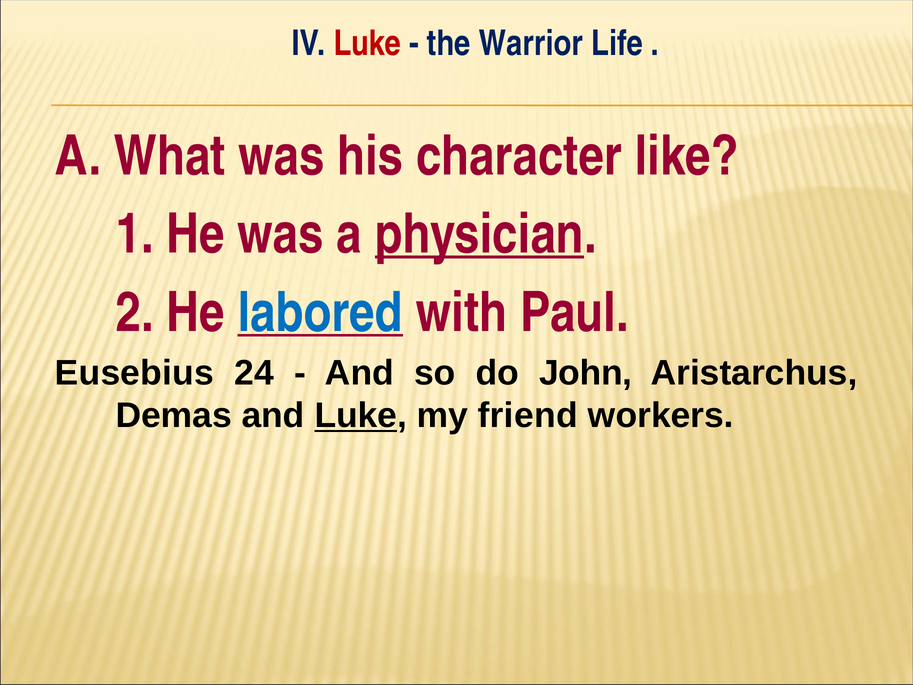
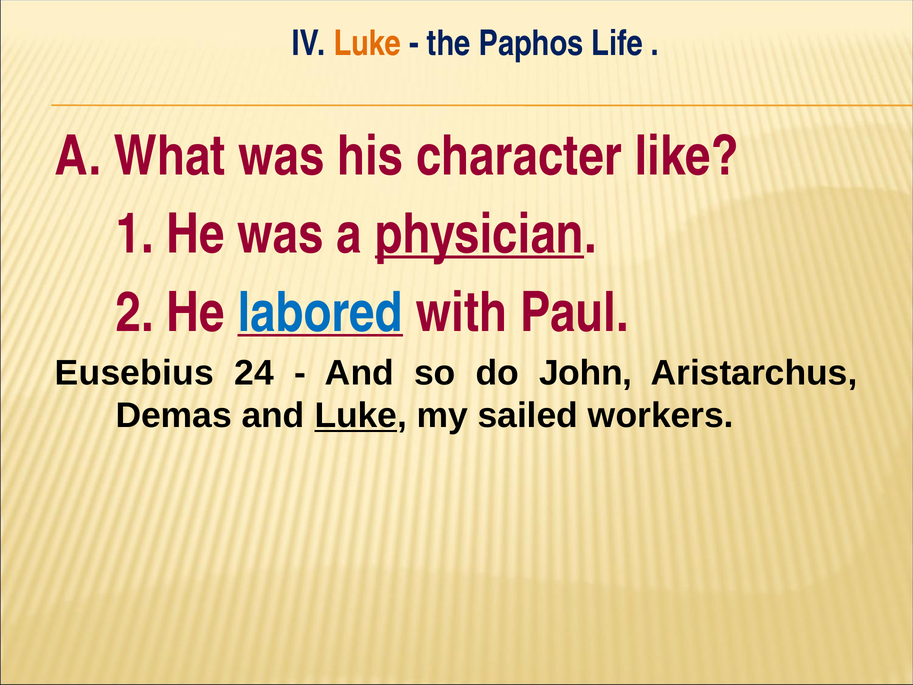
Luke colour: red -> orange (367, 43)
Warrior: Warrior -> Paphos (531, 43)
friend: friend -> sailed (528, 415)
